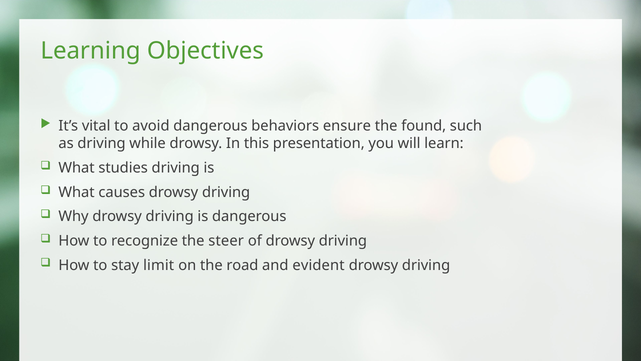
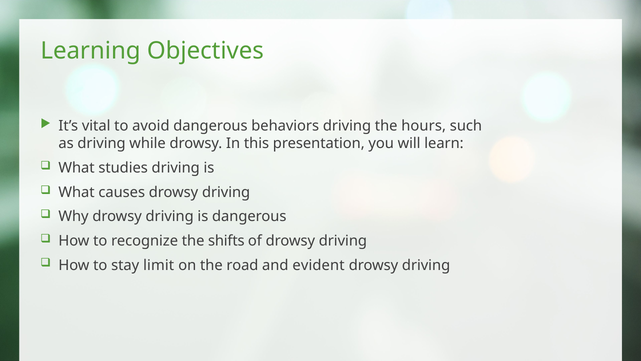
behaviors ensure: ensure -> driving (347, 126)
found: found -> hours (424, 126)
steer: steer -> shifts (226, 241)
